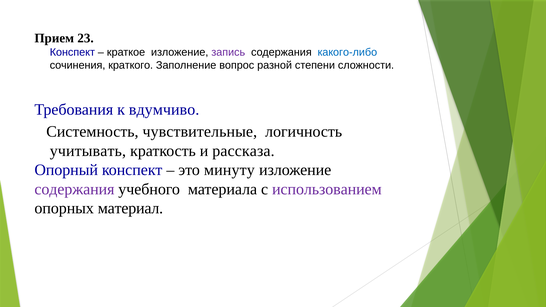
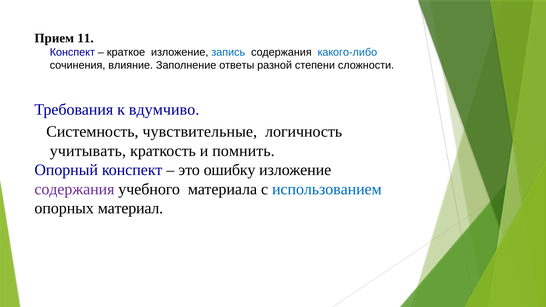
23: 23 -> 11 (86, 38)
запись colour: purple -> blue (228, 52)
краткого: краткого -> влияние (131, 65)
вопрос: вопрос -> ответы (237, 65)
рассказа: рассказа -> помнить (243, 151)
минуту: минуту -> ошибку (230, 170)
использованием colour: purple -> blue (327, 189)
